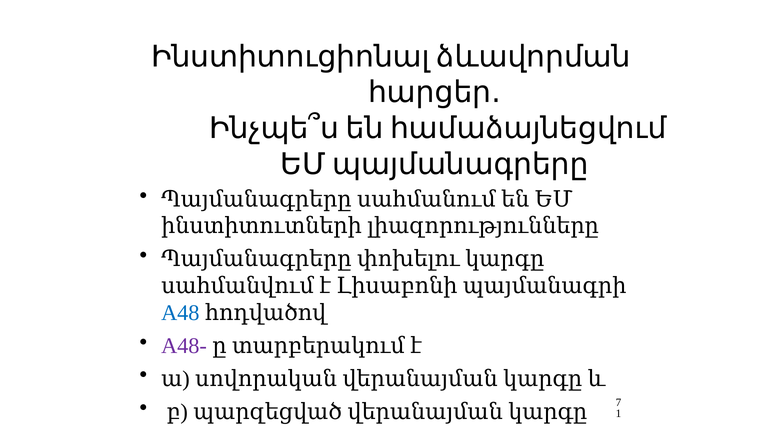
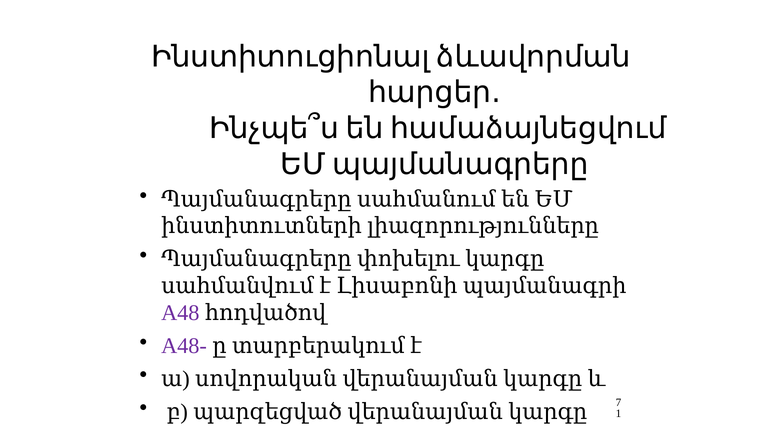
A48 colour: blue -> purple (180, 313)
